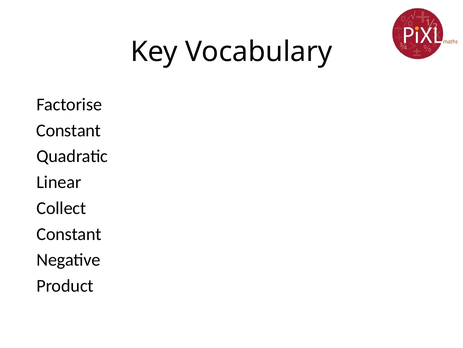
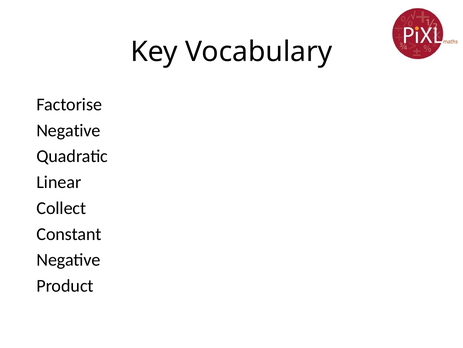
Constant: Constant -> Negative (69, 130)
